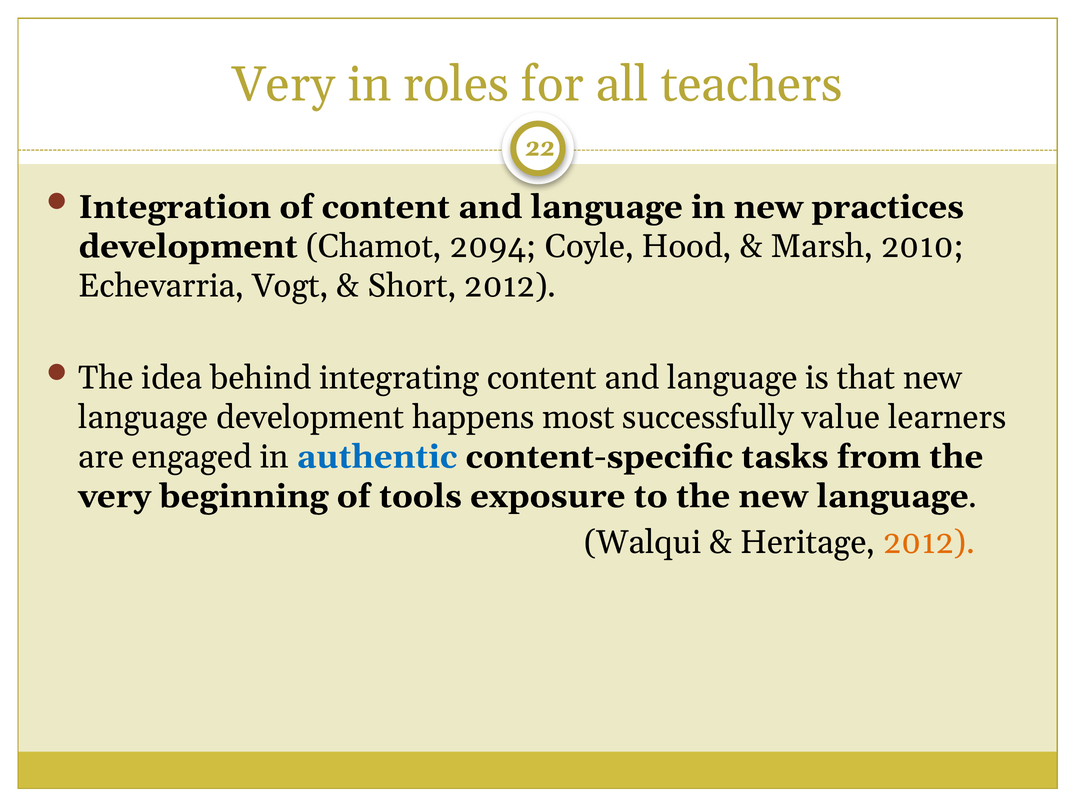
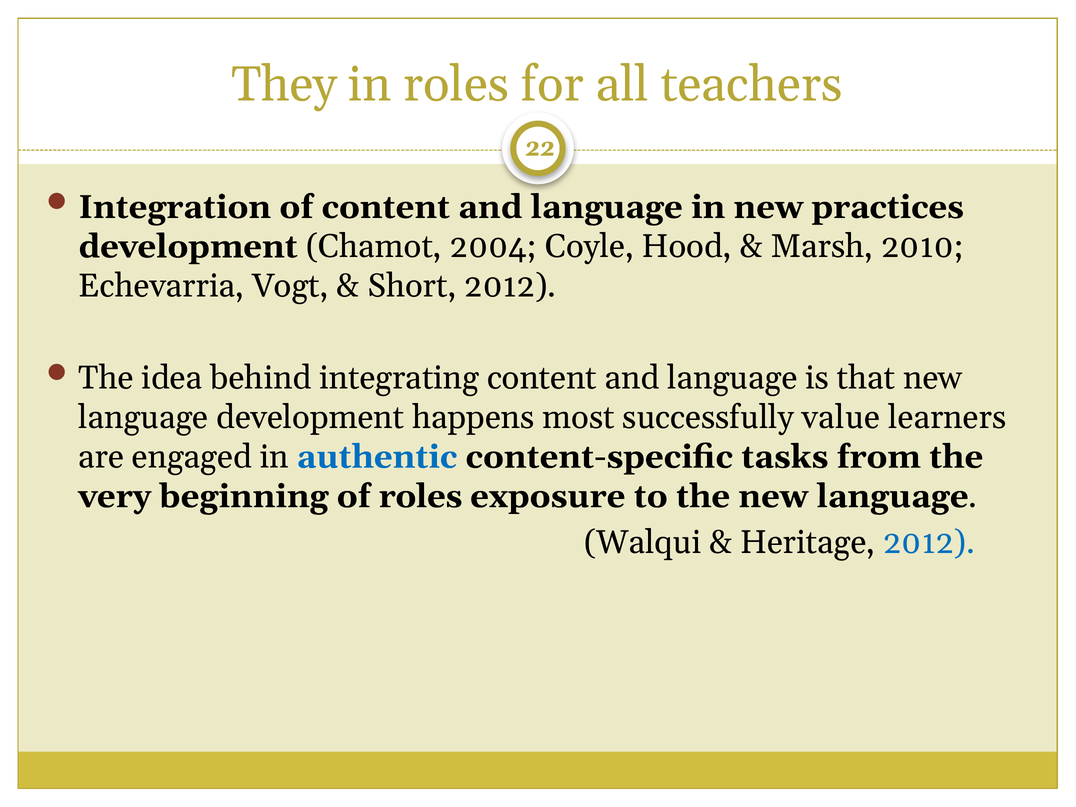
Very: Very -> They (284, 85)
2094: 2094 -> 2004 (493, 247)
of tools: tools -> roles (421, 496)
2012 colour: orange -> blue (929, 542)
